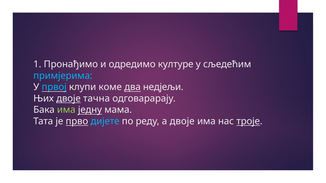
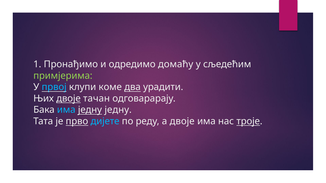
културе: културе -> домаћу (176, 64)
примјерима colour: light blue -> light green (63, 76)
недјељи: недјељи -> урадити (163, 87)
тачна: тачна -> тачан (96, 99)
има colour: light green -> light blue (66, 110)
једну мама: мама -> једну (118, 110)
